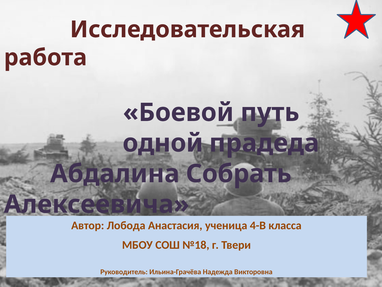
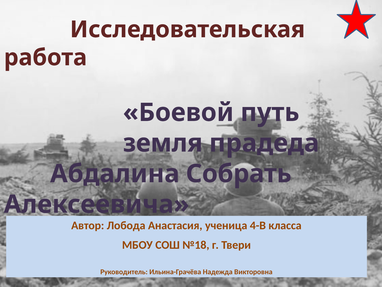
одной: одной -> земля (163, 143)
